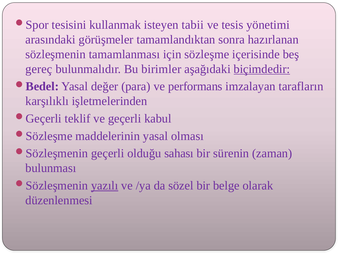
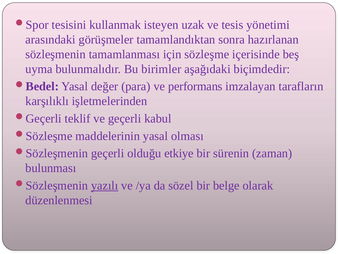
tabii: tabii -> uzak (193, 25)
gereç: gereç -> uyma (39, 69)
biçimdedir underline: present -> none (262, 69)
sahası: sahası -> etkiye (179, 153)
